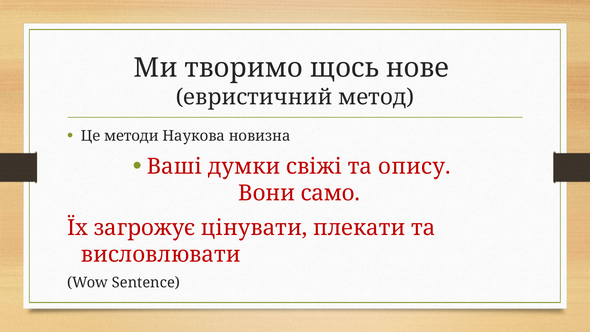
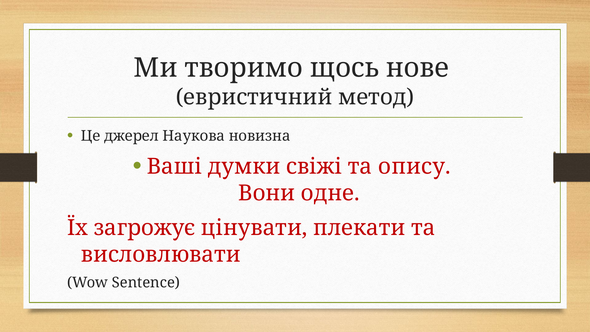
методи: методи -> джерел (132, 136)
само: само -> одне (330, 193)
